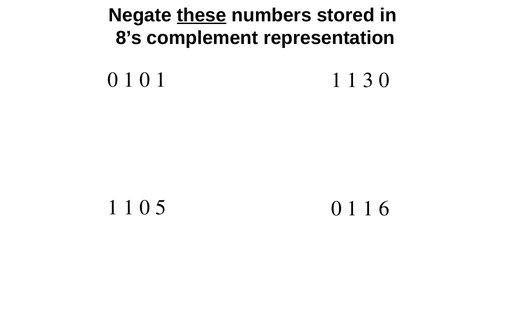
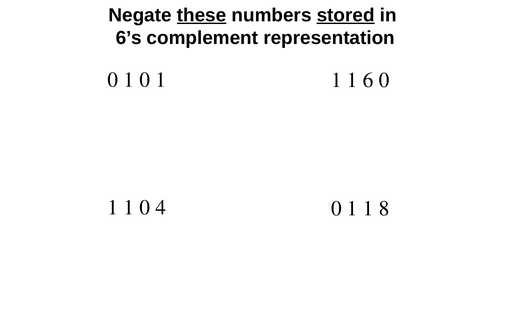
stored underline: none -> present (346, 15)
8’s: 8’s -> 6’s (129, 38)
3: 3 -> 6 (368, 80)
5: 5 -> 4 (161, 207)
6: 6 -> 8 (384, 208)
